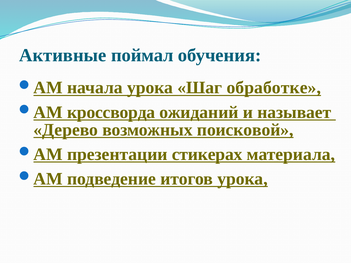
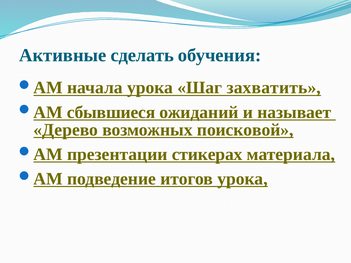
поймал: поймал -> сделать (142, 55)
обработке: обработке -> захватить (274, 88)
кроссворда: кроссворда -> сбывшиеся (111, 112)
